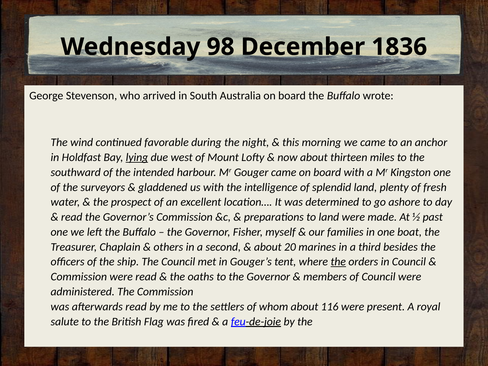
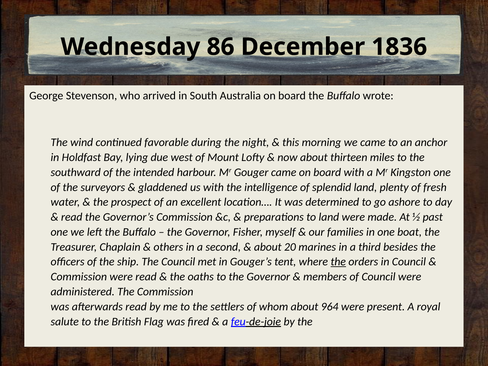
98: 98 -> 86 (221, 47)
lying underline: present -> none (137, 157)
116: 116 -> 964 (330, 307)
